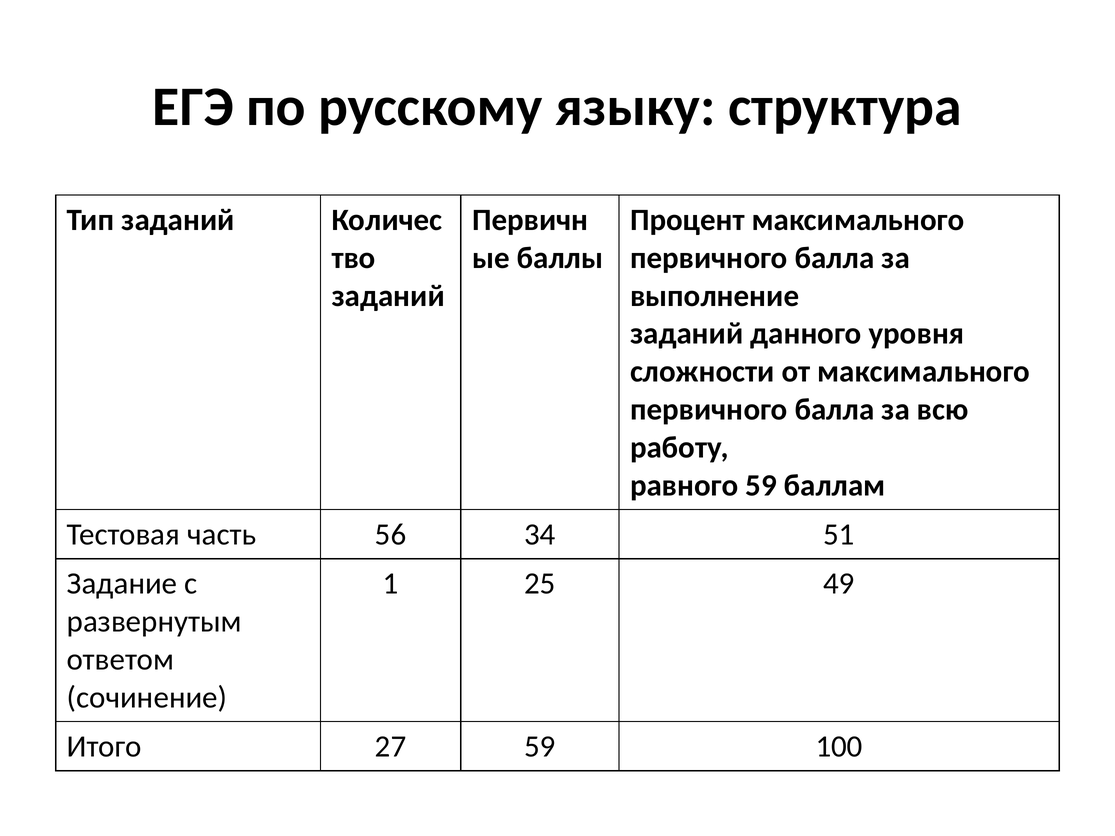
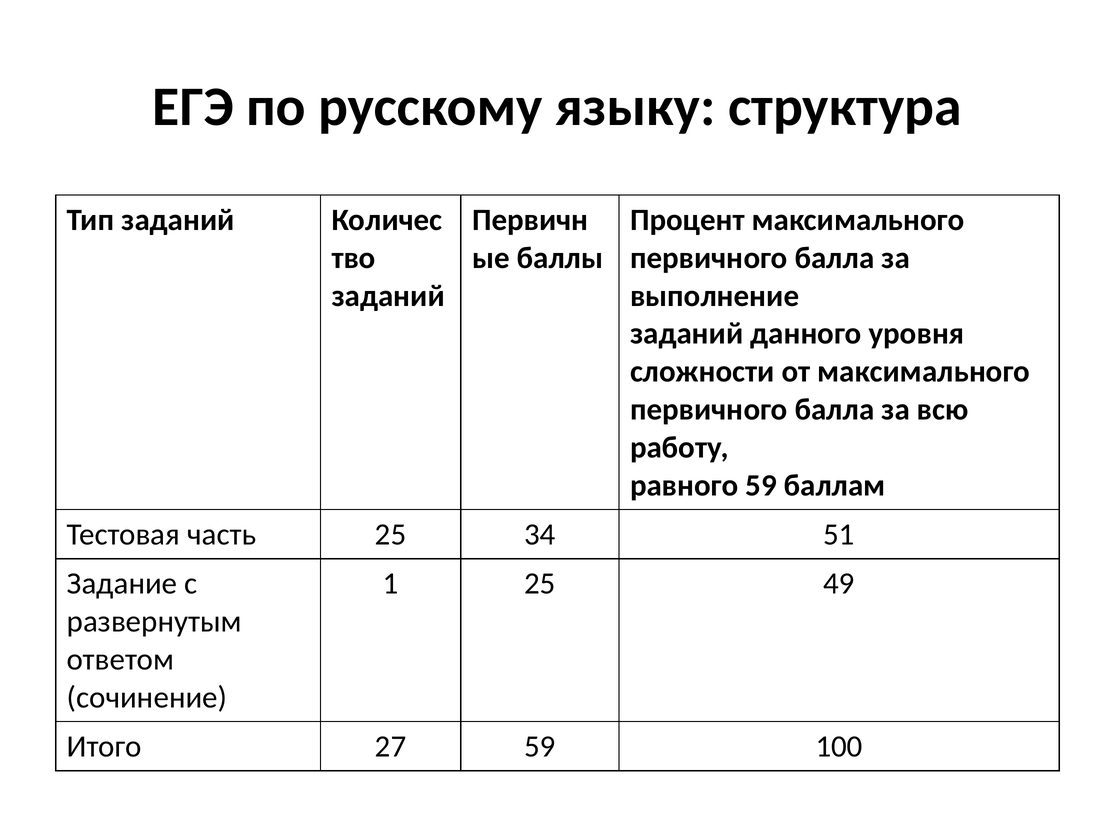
часть 56: 56 -> 25 (391, 535)
